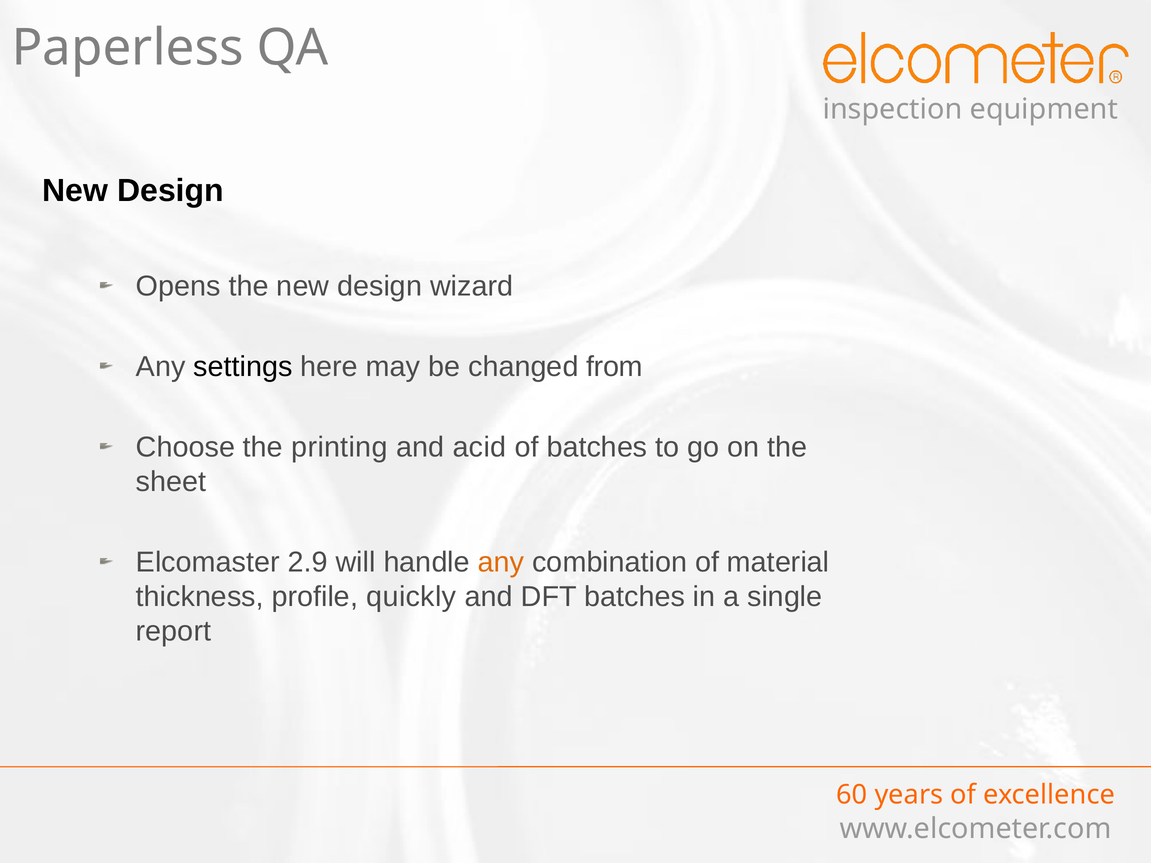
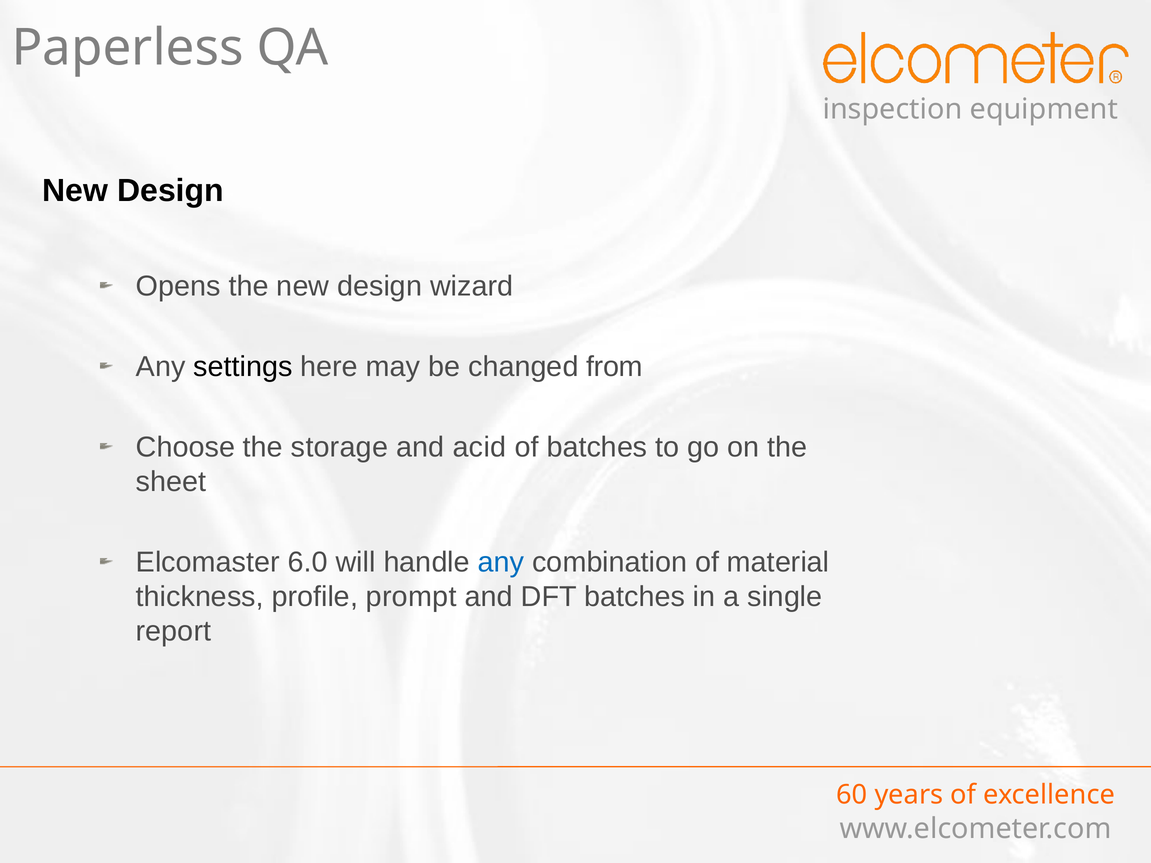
printing: printing -> storage (340, 447)
2.9: 2.9 -> 6.0 (308, 562)
any colour: orange -> blue (501, 562)
quickly: quickly -> prompt (411, 597)
